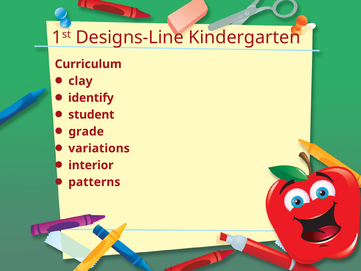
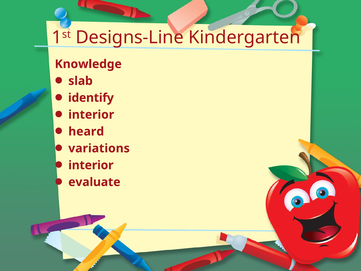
Curriculum: Curriculum -> Knowledge (88, 64)
clay: clay -> slab (81, 81)
student: student -> interior (91, 115)
grade: grade -> heard (86, 131)
patterns: patterns -> evaluate (94, 182)
